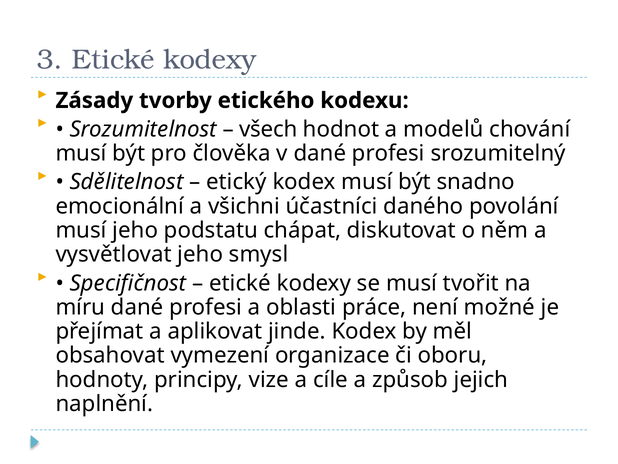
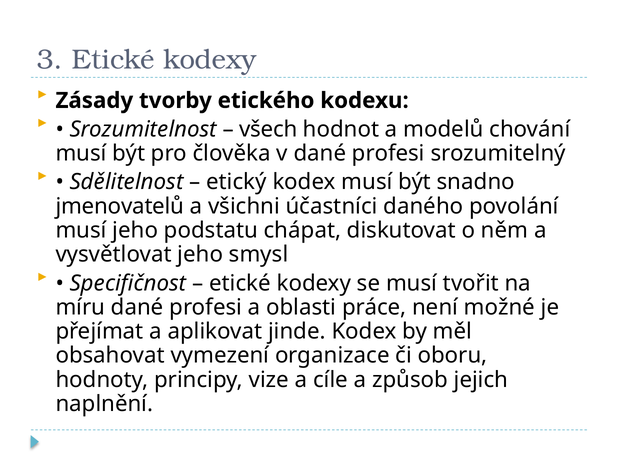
emocionální: emocionální -> jmenovatelů (120, 206)
